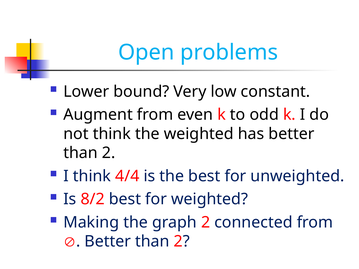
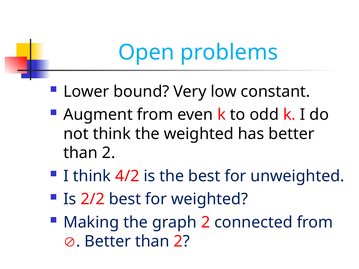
4/4: 4/4 -> 4/2 (127, 176)
8/2: 8/2 -> 2/2 (93, 199)
